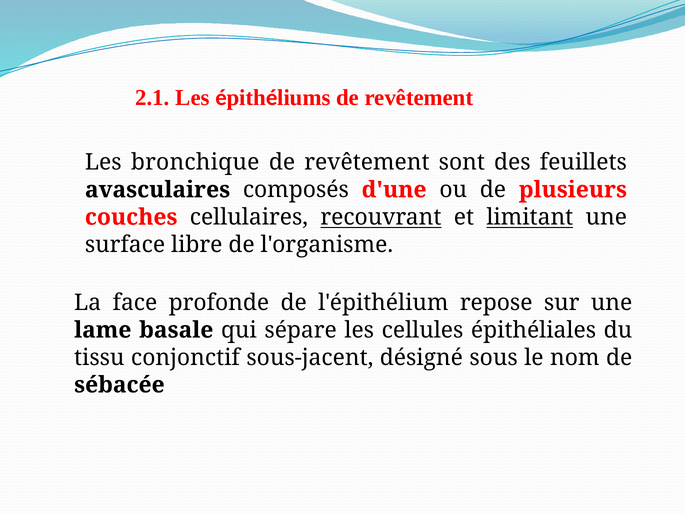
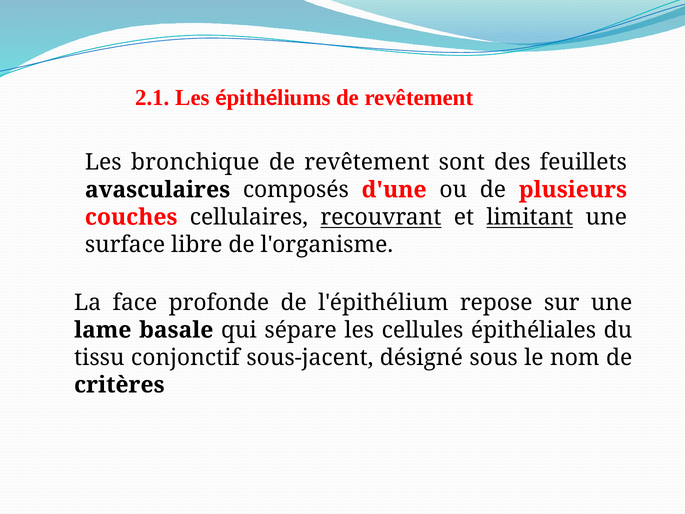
sébacée: sébacée -> critères (119, 385)
